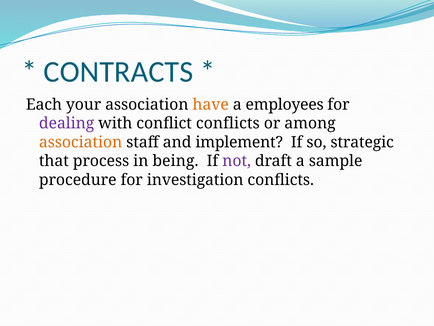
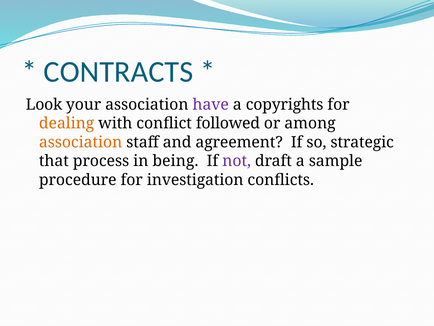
Each: Each -> Look (44, 104)
have colour: orange -> purple (211, 104)
employees: employees -> copyrights (285, 104)
dealing colour: purple -> orange (67, 123)
conflict conflicts: conflicts -> followed (228, 123)
implement: implement -> agreement (239, 142)
